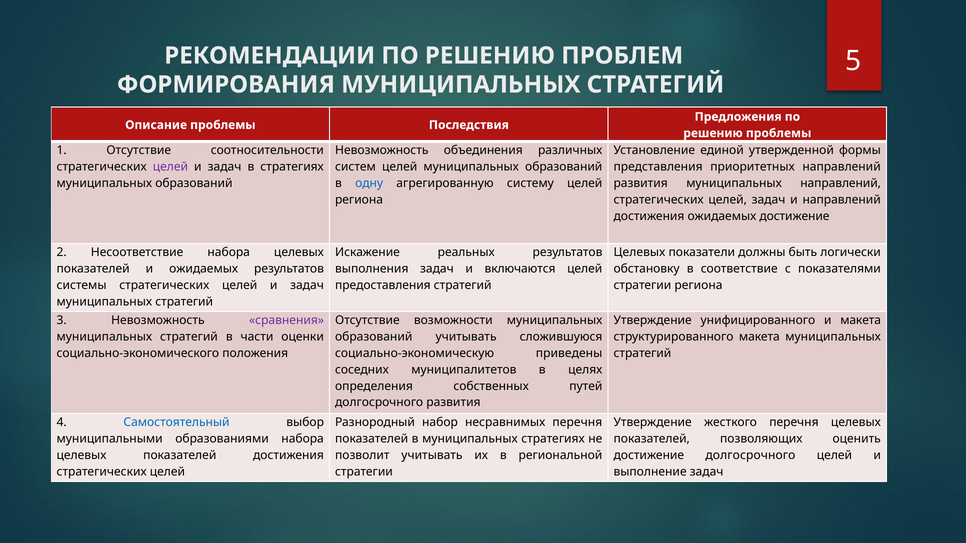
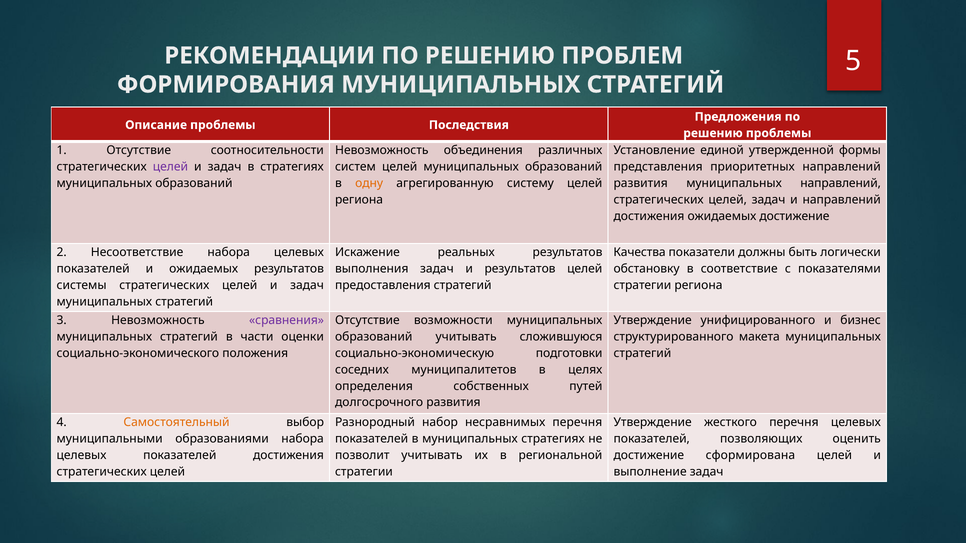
одну colour: blue -> orange (369, 183)
Целевых: Целевых -> Качества (640, 253)
и включаются: включаются -> результатов (520, 269)
и макета: макета -> бизнес (861, 321)
приведены: приведены -> подготовки (569, 353)
Самостоятельный colour: blue -> orange (177, 423)
достижение долгосрочного: долгосрочного -> сформирована (750, 456)
